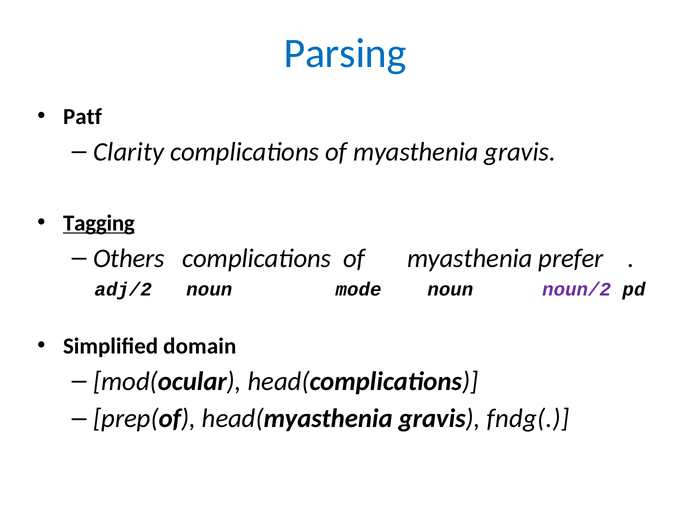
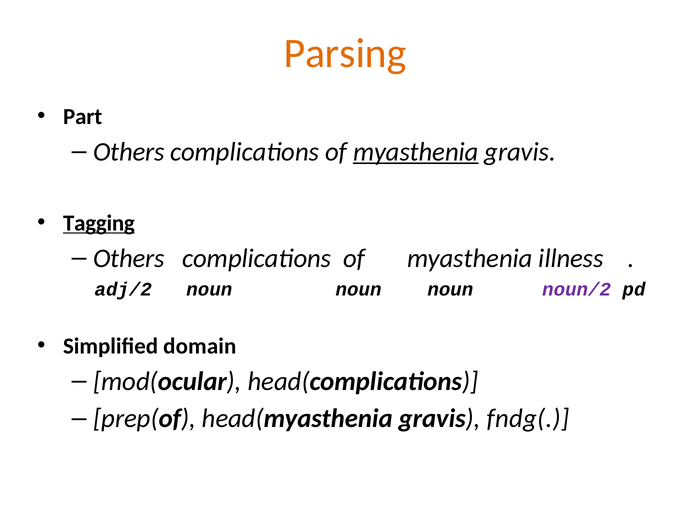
Parsing colour: blue -> orange (345, 54)
Patf: Patf -> Part (83, 117)
Clarity: Clarity -> Others (129, 152)
myasthenia underline: none -> present (416, 152)
prefer: prefer -> illness (571, 259)
adj/2 noun mode: mode -> noun (359, 289)
